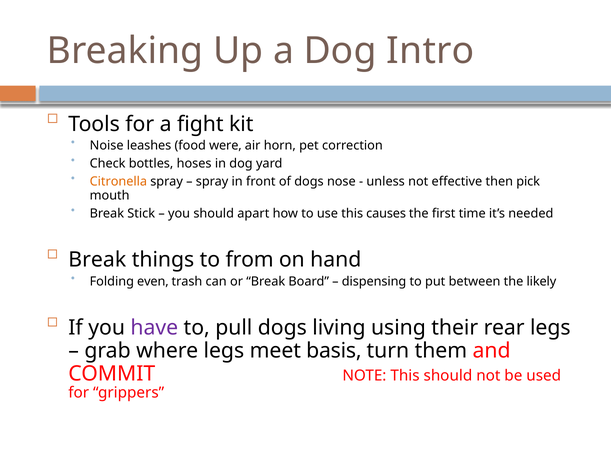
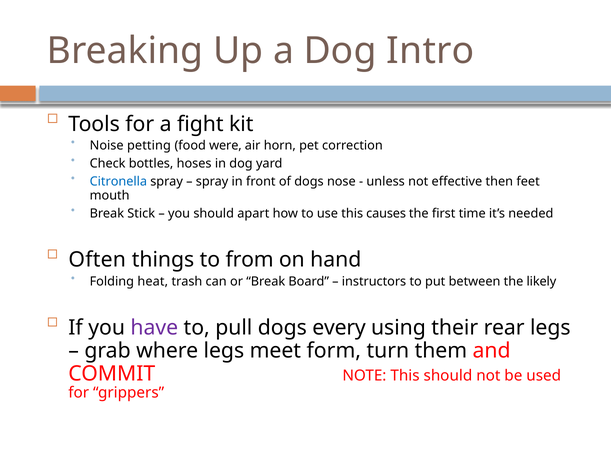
leashes: leashes -> petting (149, 146)
Citronella colour: orange -> blue (118, 181)
pick: pick -> feet (528, 181)
Break: Break -> Often (97, 260)
even: even -> heat (153, 281)
dispensing: dispensing -> instructors (374, 281)
living: living -> every (339, 327)
basis: basis -> form (334, 350)
